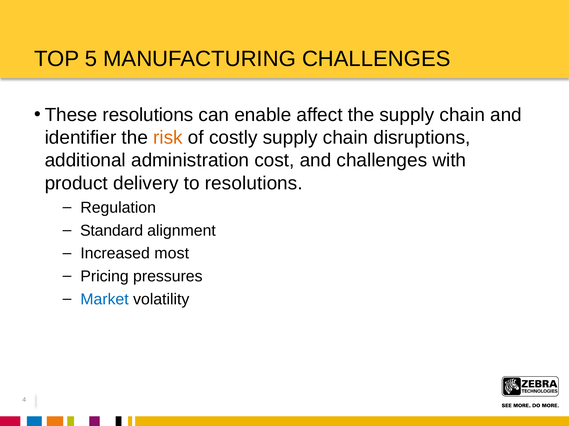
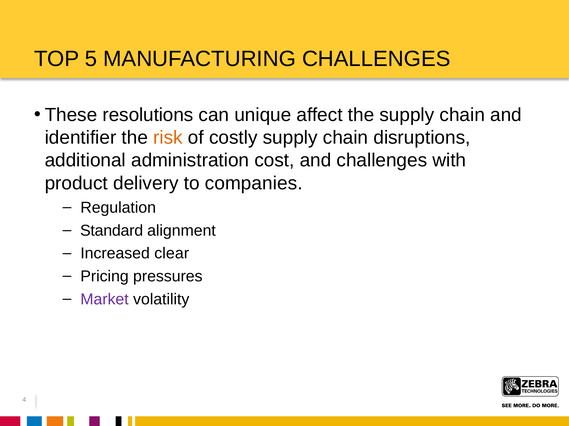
enable: enable -> unique (263, 115)
to resolutions: resolutions -> companies (254, 183)
most: most -> clear (172, 254)
Market colour: blue -> purple (105, 300)
